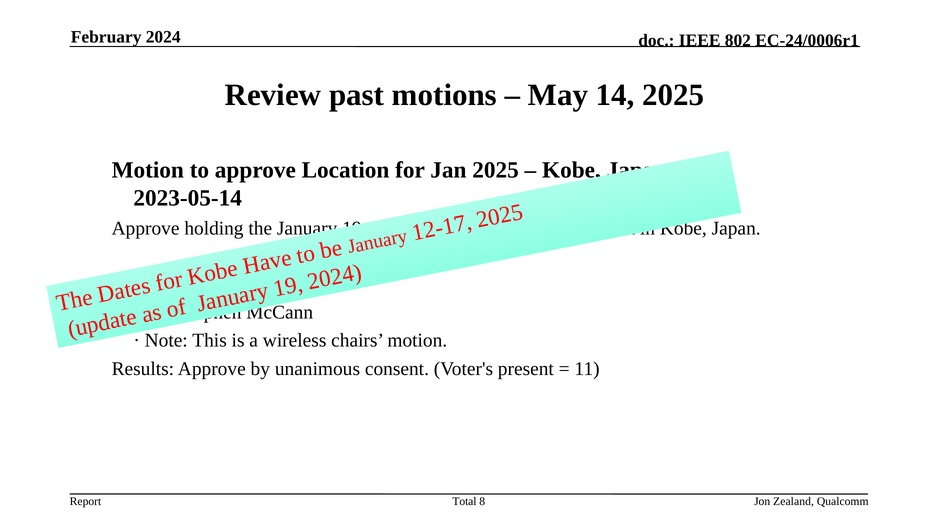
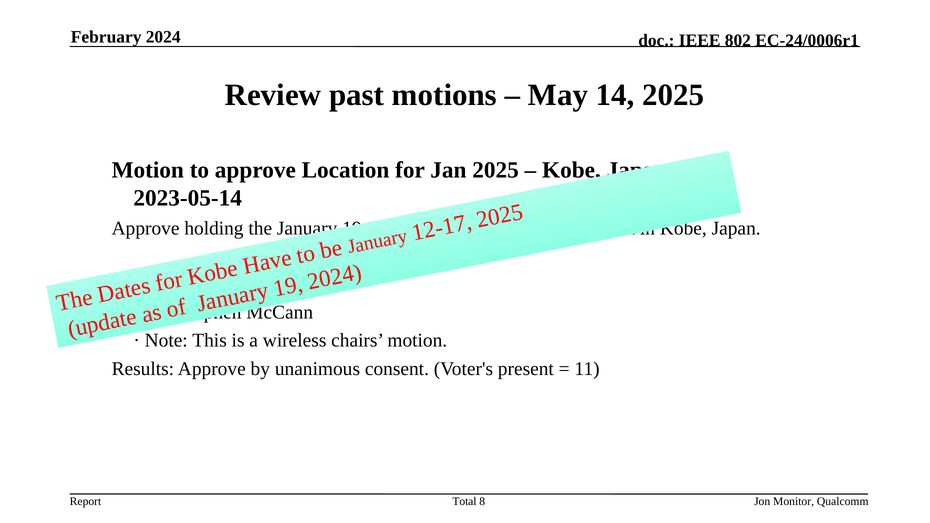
Zealand: Zealand -> Monitor (794, 502)
